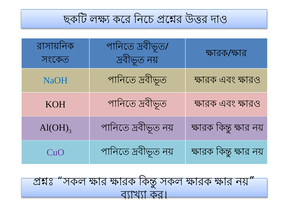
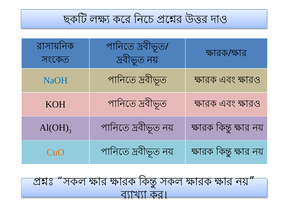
CuO colour: purple -> orange (55, 152)
